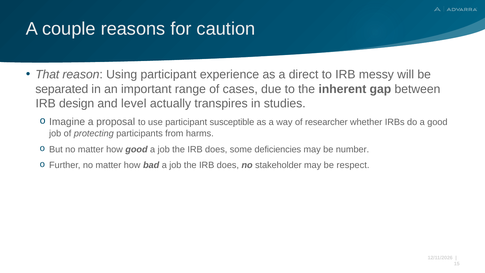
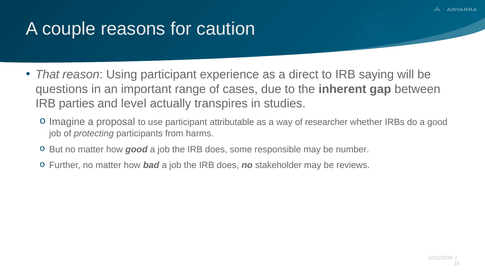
messy: messy -> saying (376, 74)
separated: separated -> questions (62, 89)
design: design -> parties (77, 104)
susceptible: susceptible -> attributable (232, 122)
deficiencies: deficiencies -> responsible (278, 149)
respect: respect -> reviews (353, 165)
